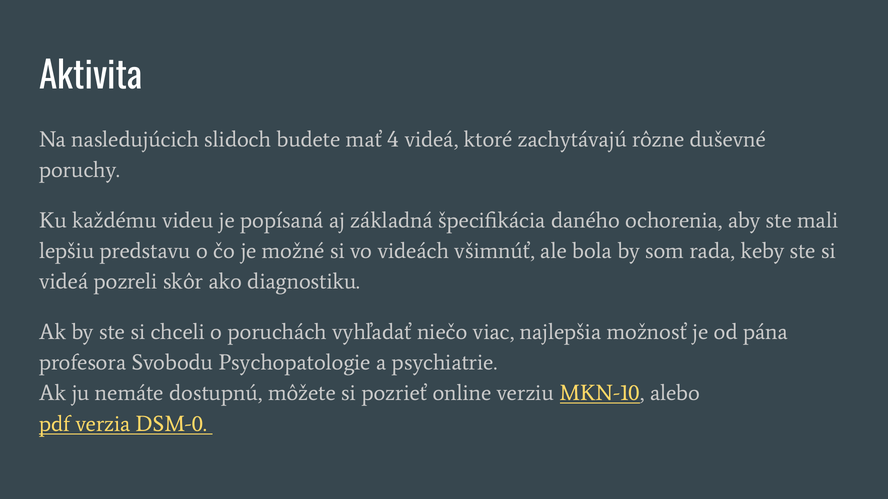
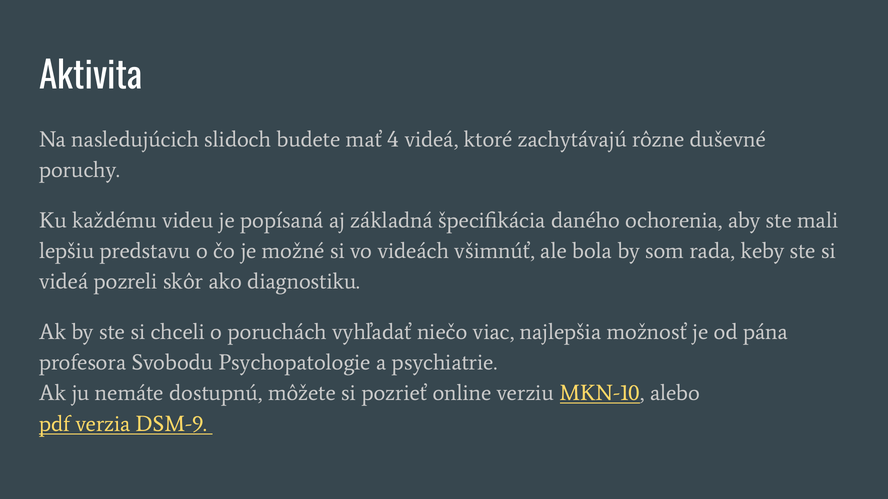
DSM-0: DSM-0 -> DSM-9 (171, 424)
